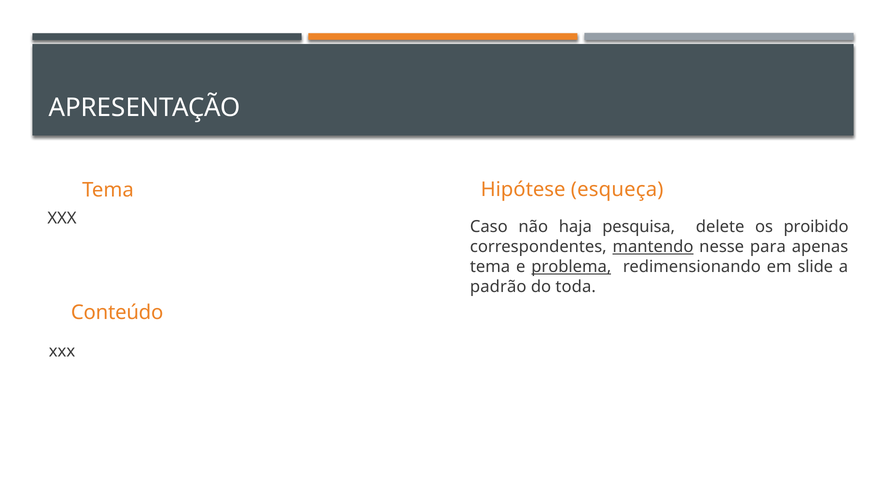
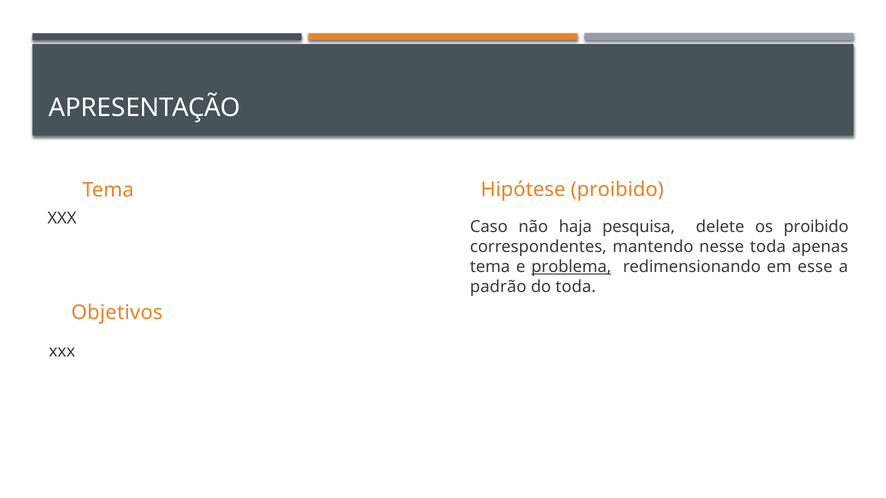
Hipótese esqueça: esqueça -> proibido (617, 190)
mantendo underline: present -> none (653, 247)
nesse para: para -> toda (768, 247)
slide: slide -> esse (815, 267)
Conteúdo: Conteúdo -> Objetivos (117, 313)
